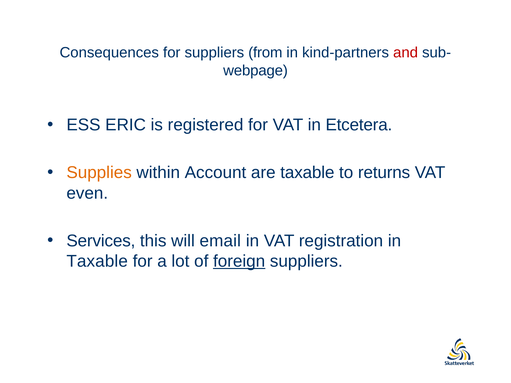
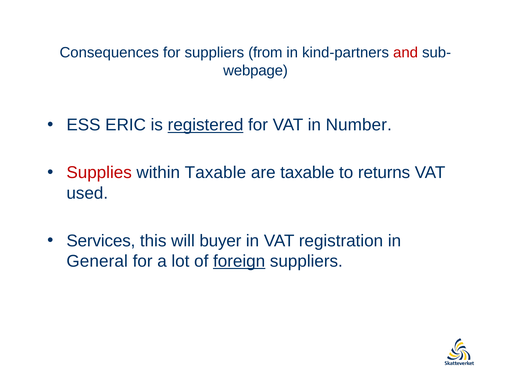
registered underline: none -> present (206, 125)
Etcetera: Etcetera -> Number (359, 125)
Supplies colour: orange -> red (99, 173)
within Account: Account -> Taxable (215, 173)
even: even -> used (87, 193)
email: email -> buyer (220, 241)
Taxable: Taxable -> General (97, 261)
